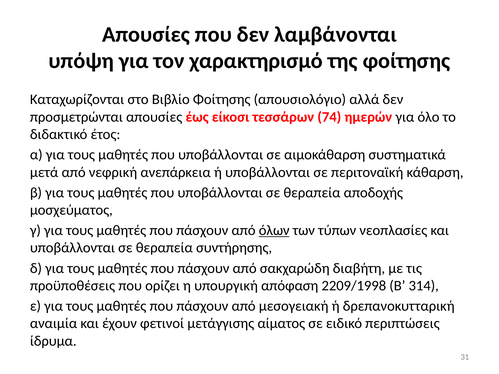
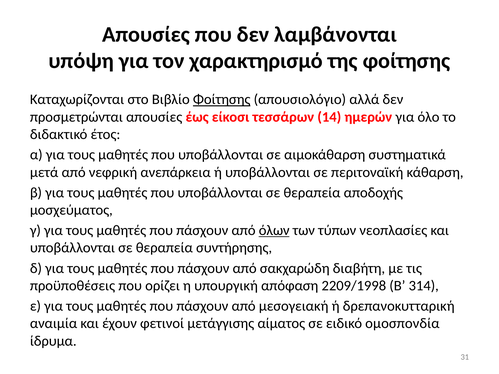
Φοίτησης underline: none -> present (222, 100)
74: 74 -> 14 (329, 117)
περιπτώσεις: περιπτώσεις -> ομοσπονδία (402, 324)
